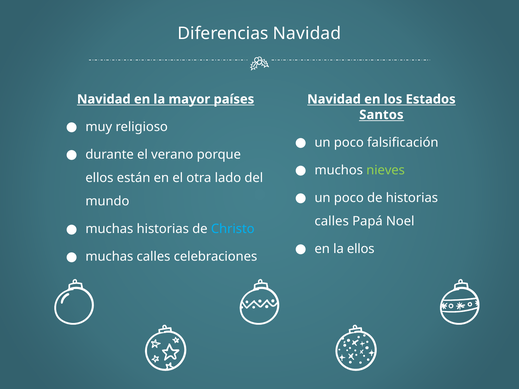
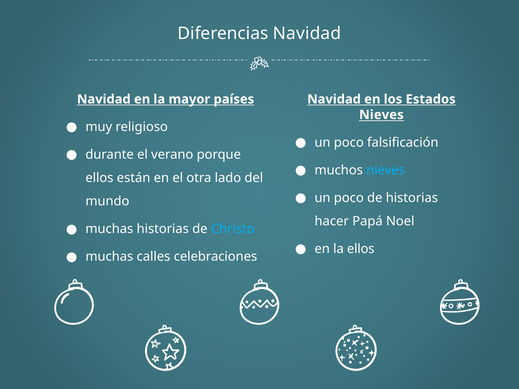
Santos: Santos -> Nieves (381, 115)
nieves colour: light green -> light blue (386, 170)
calles: calles -> hacer (332, 221)
